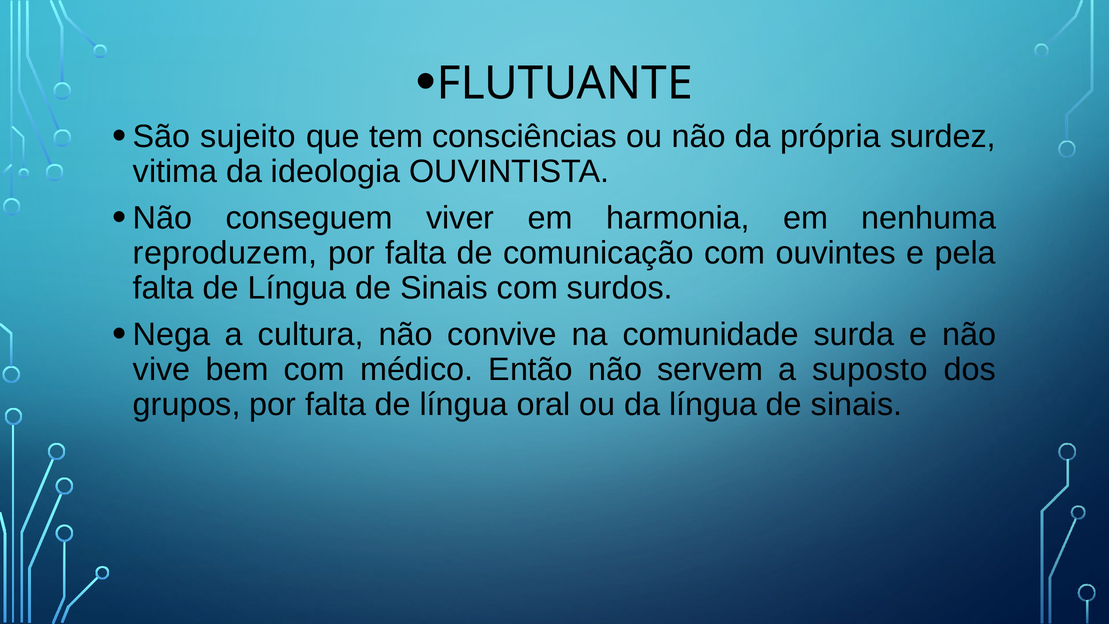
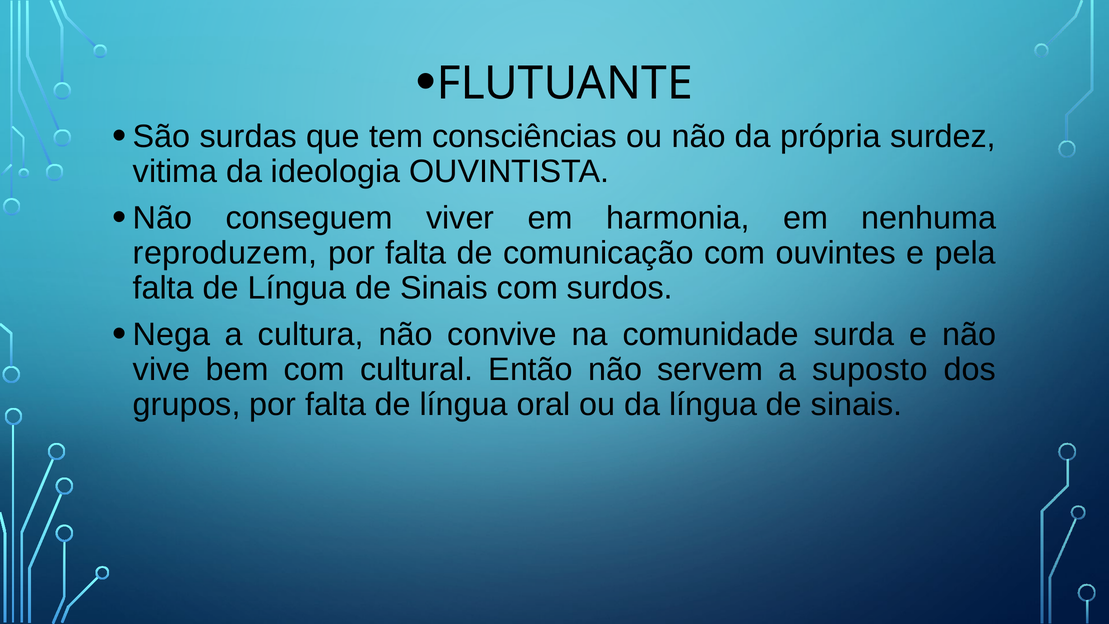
sujeito: sujeito -> surdas (248, 137)
médico: médico -> cultural (417, 369)
